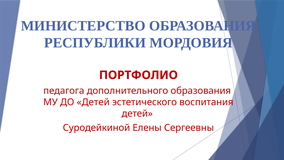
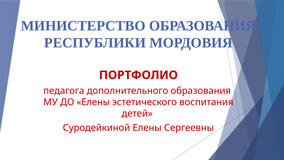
ДО Детей: Детей -> Елены (93, 102)
